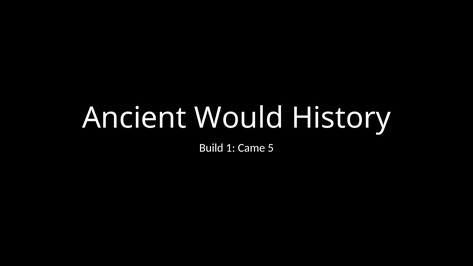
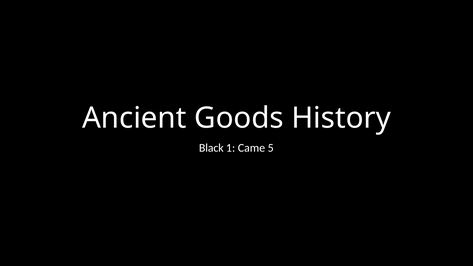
Would: Would -> Goods (239, 118)
Build: Build -> Black (211, 148)
